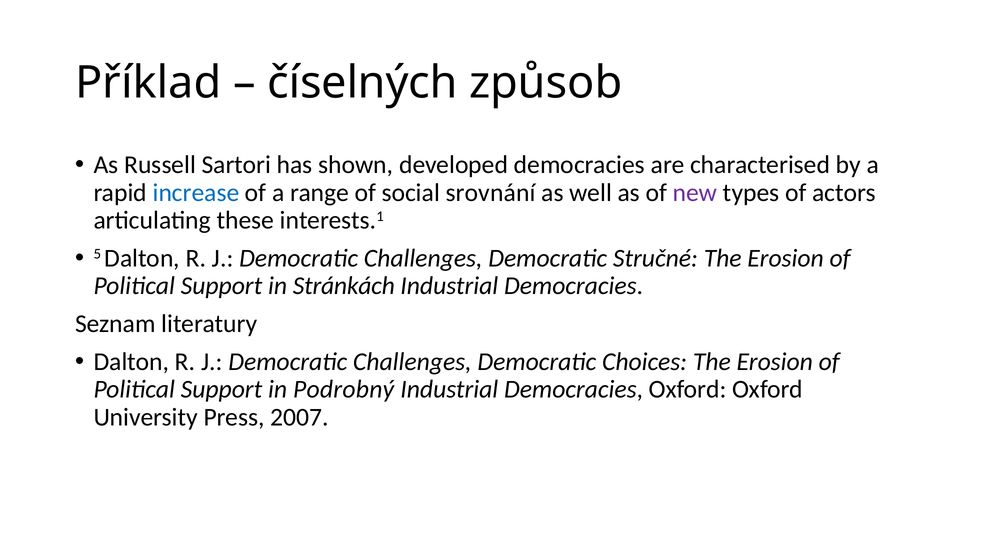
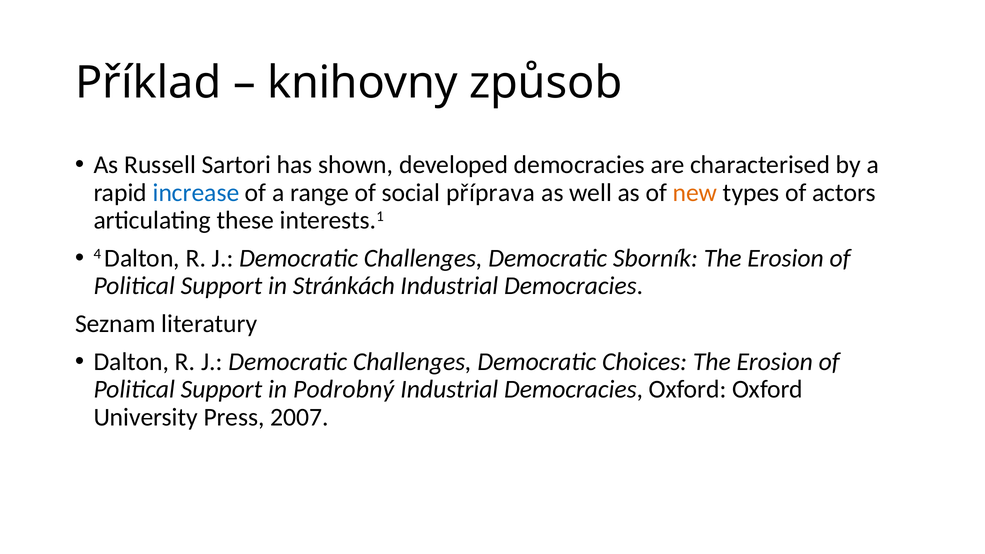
číselných: číselných -> knihovny (363, 83)
srovnání: srovnání -> příprava (491, 193)
new colour: purple -> orange (695, 193)
5: 5 -> 4 (97, 254)
Stručné: Stručné -> Sborník (655, 258)
